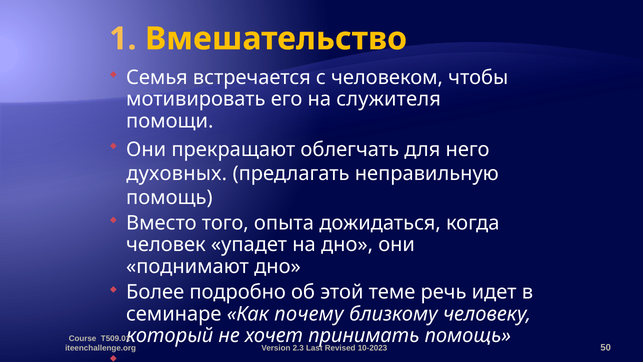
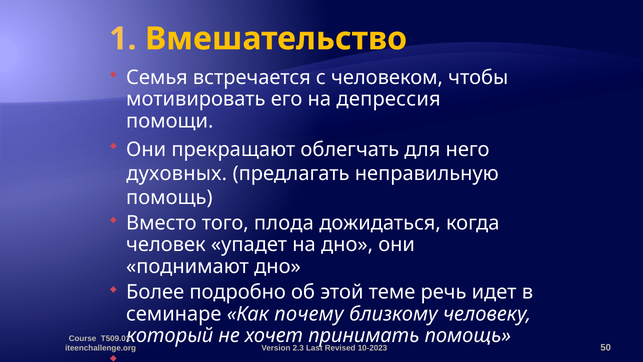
служителя: служителя -> депрессия (389, 99)
опыта: опыта -> плода (284, 223)
